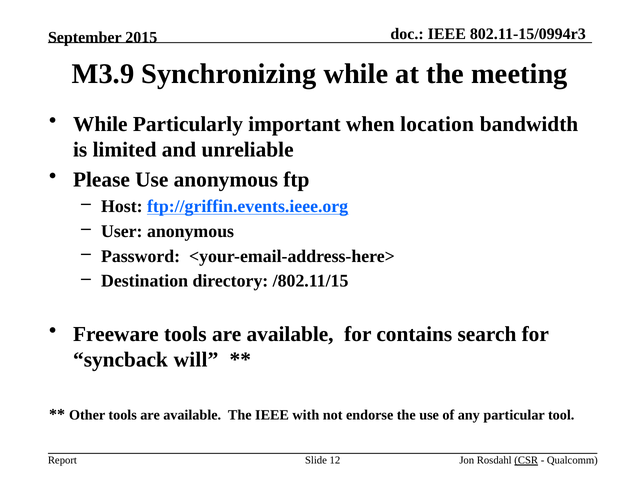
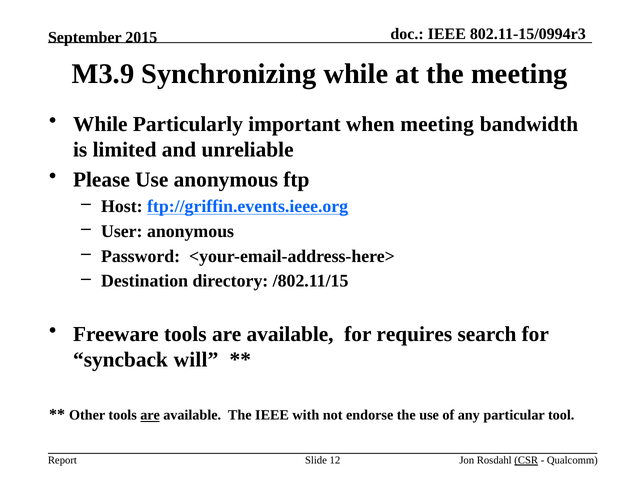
when location: location -> meeting (437, 124)
contains: contains -> requires (414, 334)
are underline: none -> present (150, 415)
